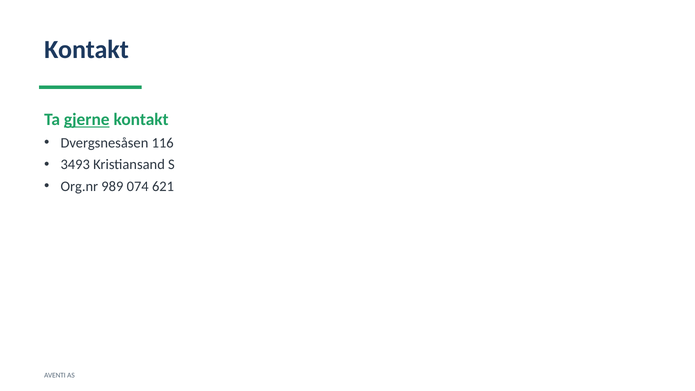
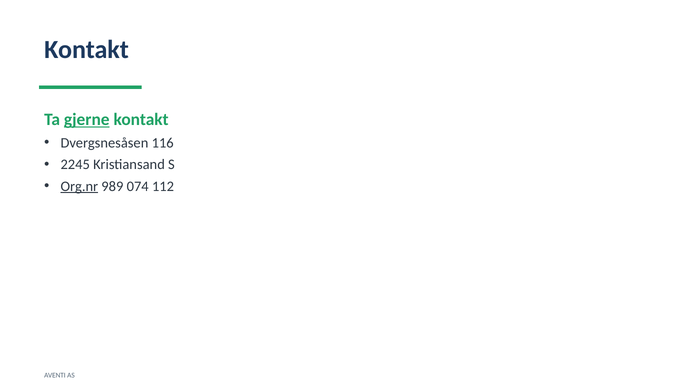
3493: 3493 -> 2245 (75, 165)
Org.nr underline: none -> present (79, 186)
621: 621 -> 112 (163, 186)
